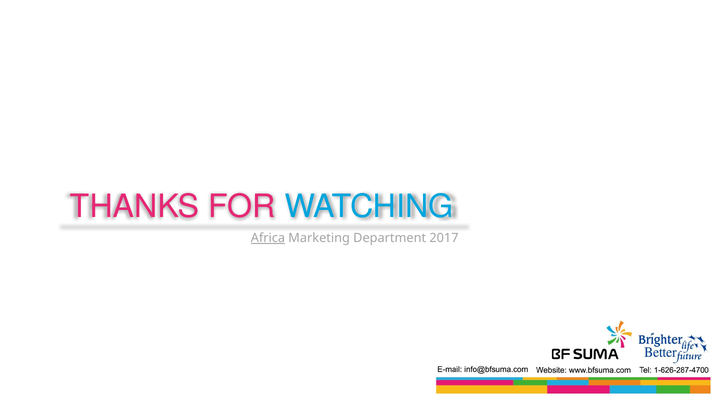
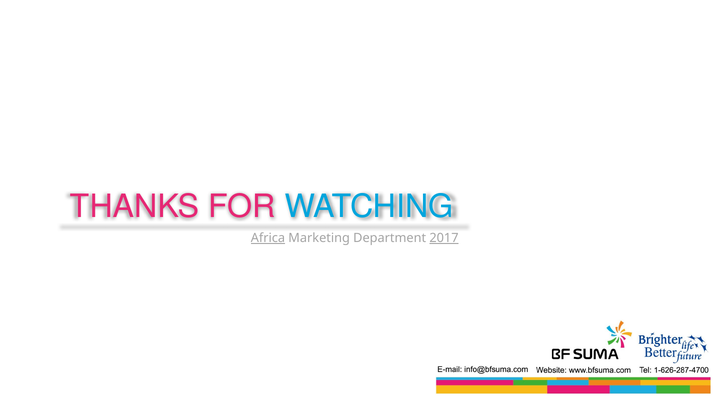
2017 underline: none -> present (444, 238)
